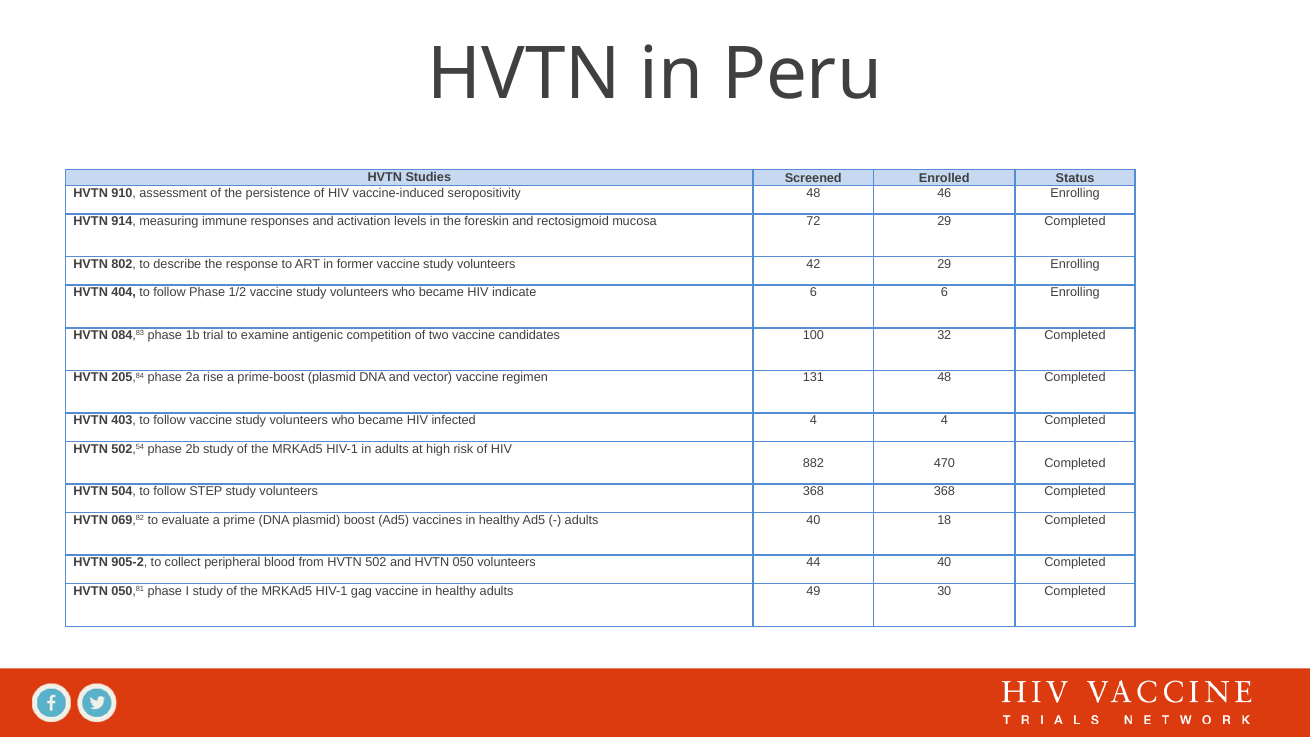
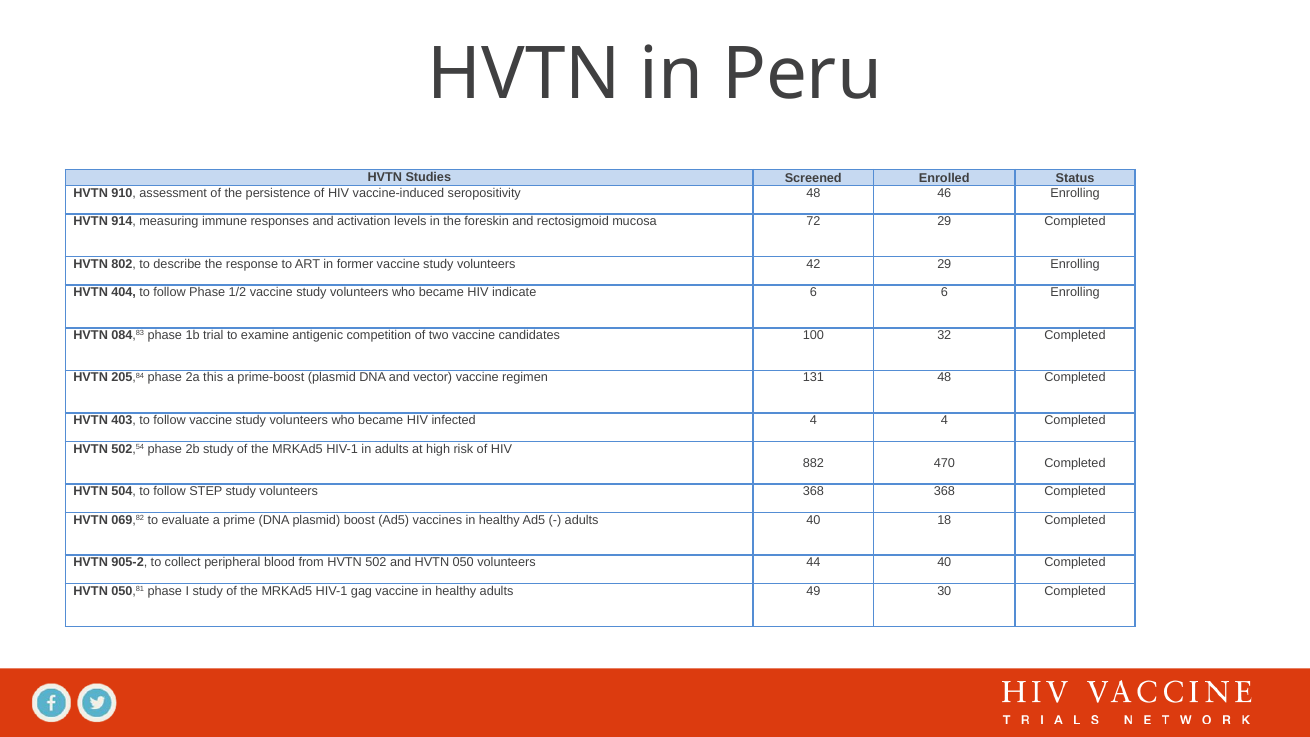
rise: rise -> this (213, 378)
